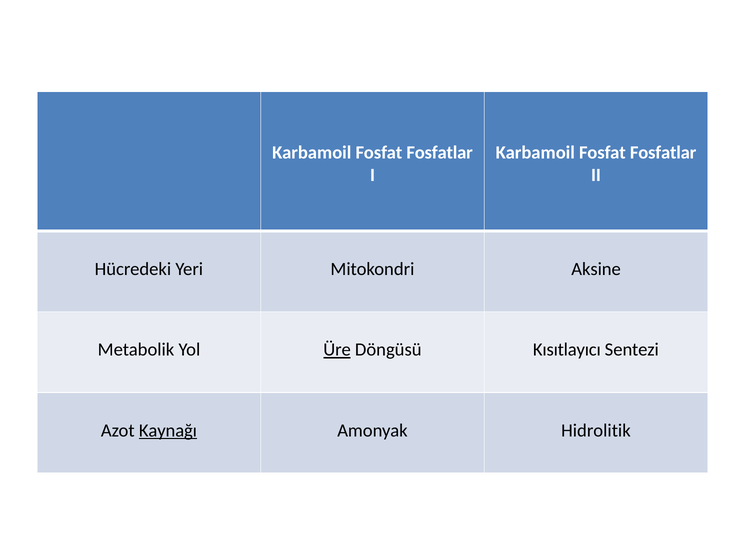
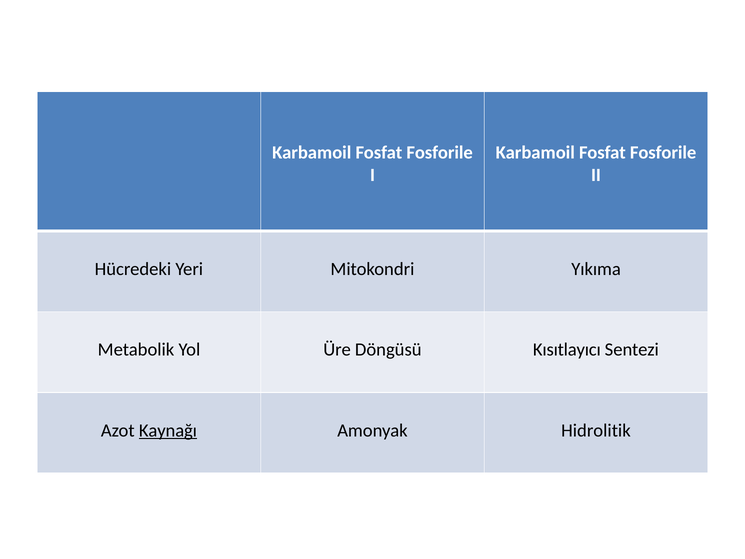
Fosfatlar: Fosfatlar -> Fosforile (440, 152)
Fosfatlar: Fosfatlar -> Fosforile (663, 152)
Aksine: Aksine -> Yıkıma (596, 269)
Üre underline: present -> none (337, 350)
